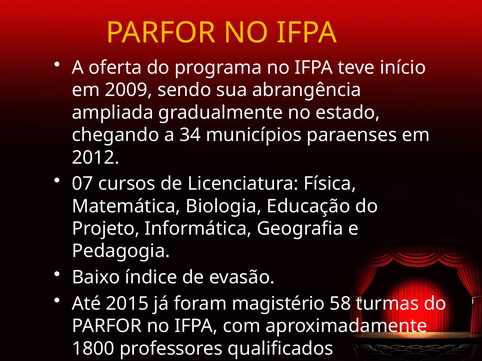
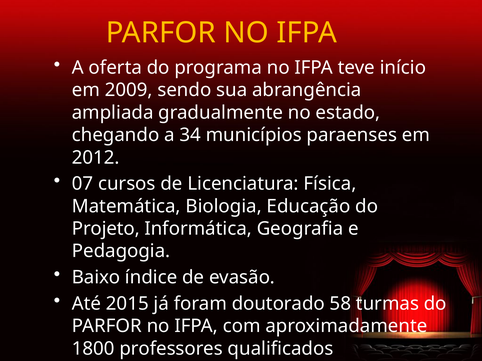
magistério: magistério -> doutorado (278, 304)
